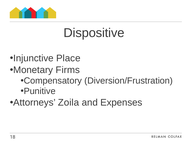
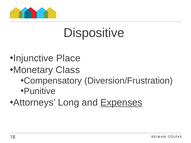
Firms: Firms -> Class (68, 70)
Zoila: Zoila -> Long (69, 103)
Expenses underline: none -> present (121, 103)
